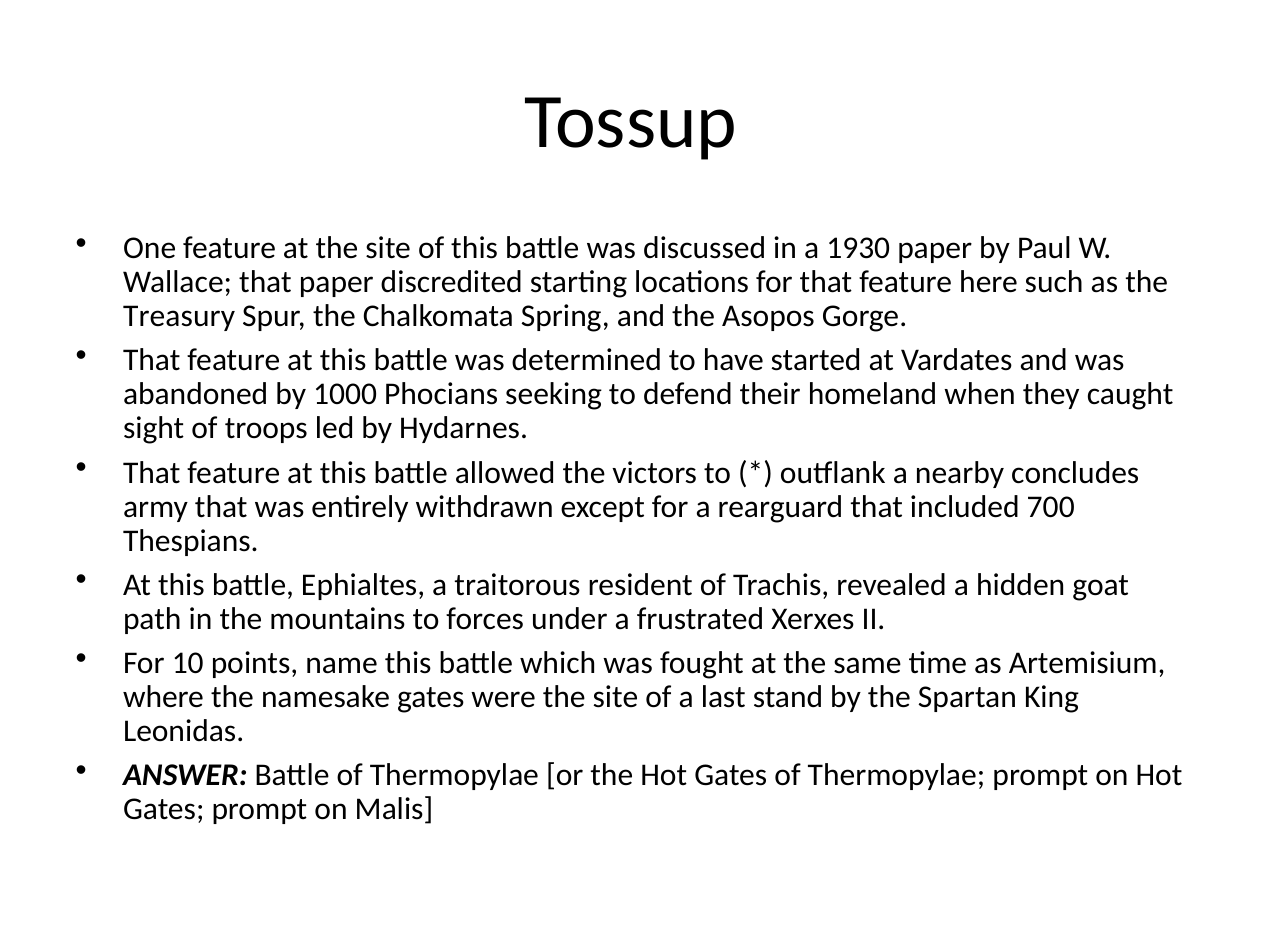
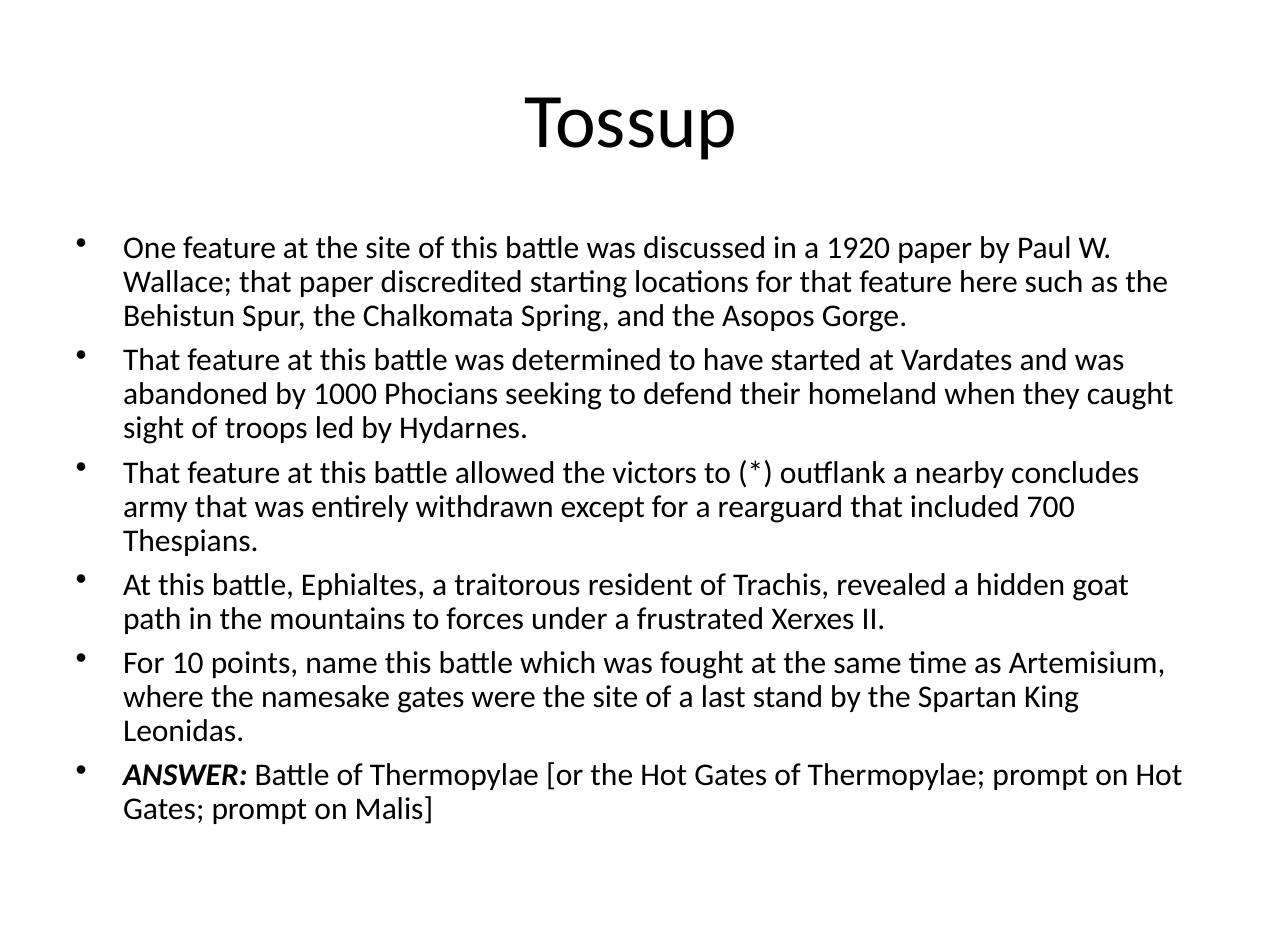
1930: 1930 -> 1920 (858, 248)
Treasury: Treasury -> Behistun (179, 316)
